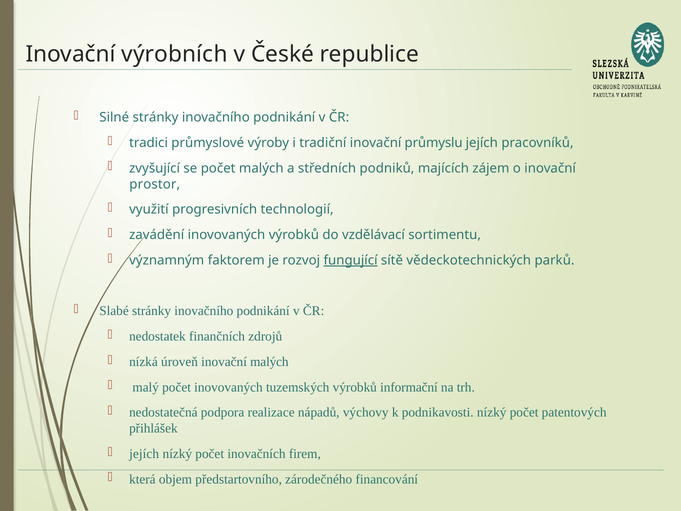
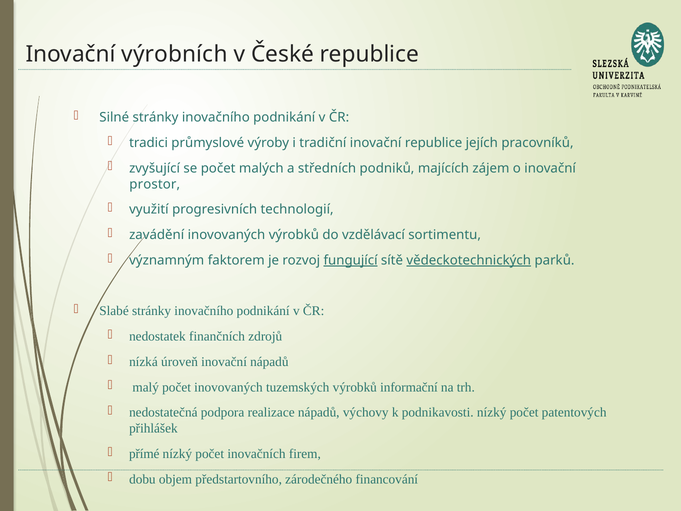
inovační průmyslu: průmyslu -> republice (434, 143)
vědeckotechnických underline: none -> present (469, 260)
inovační malých: malých -> nápadů (269, 362)
jejích: jejích -> přímé (144, 454)
která: která -> dobu (142, 479)
